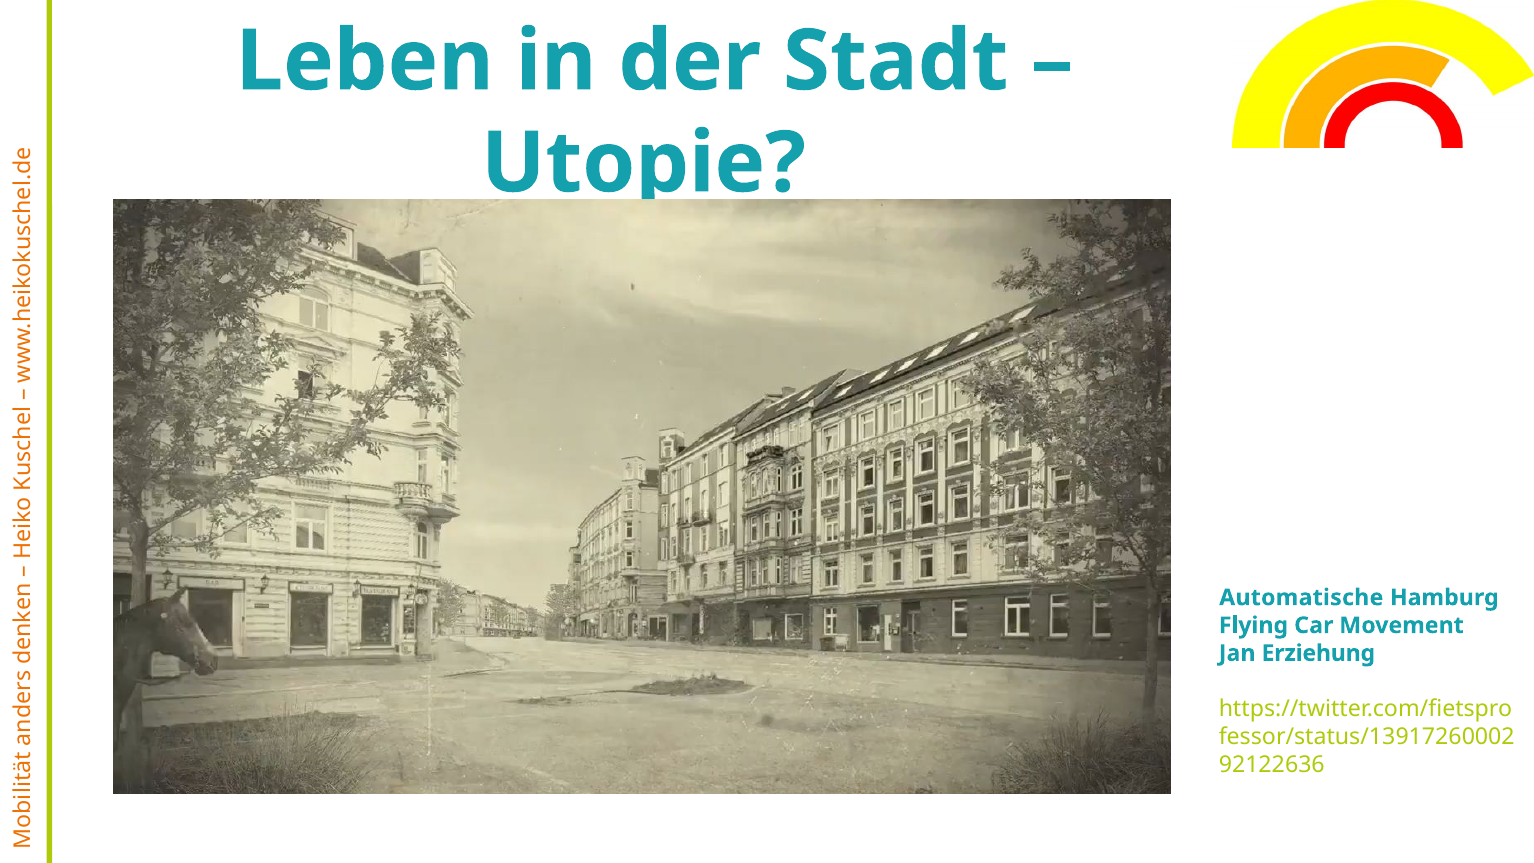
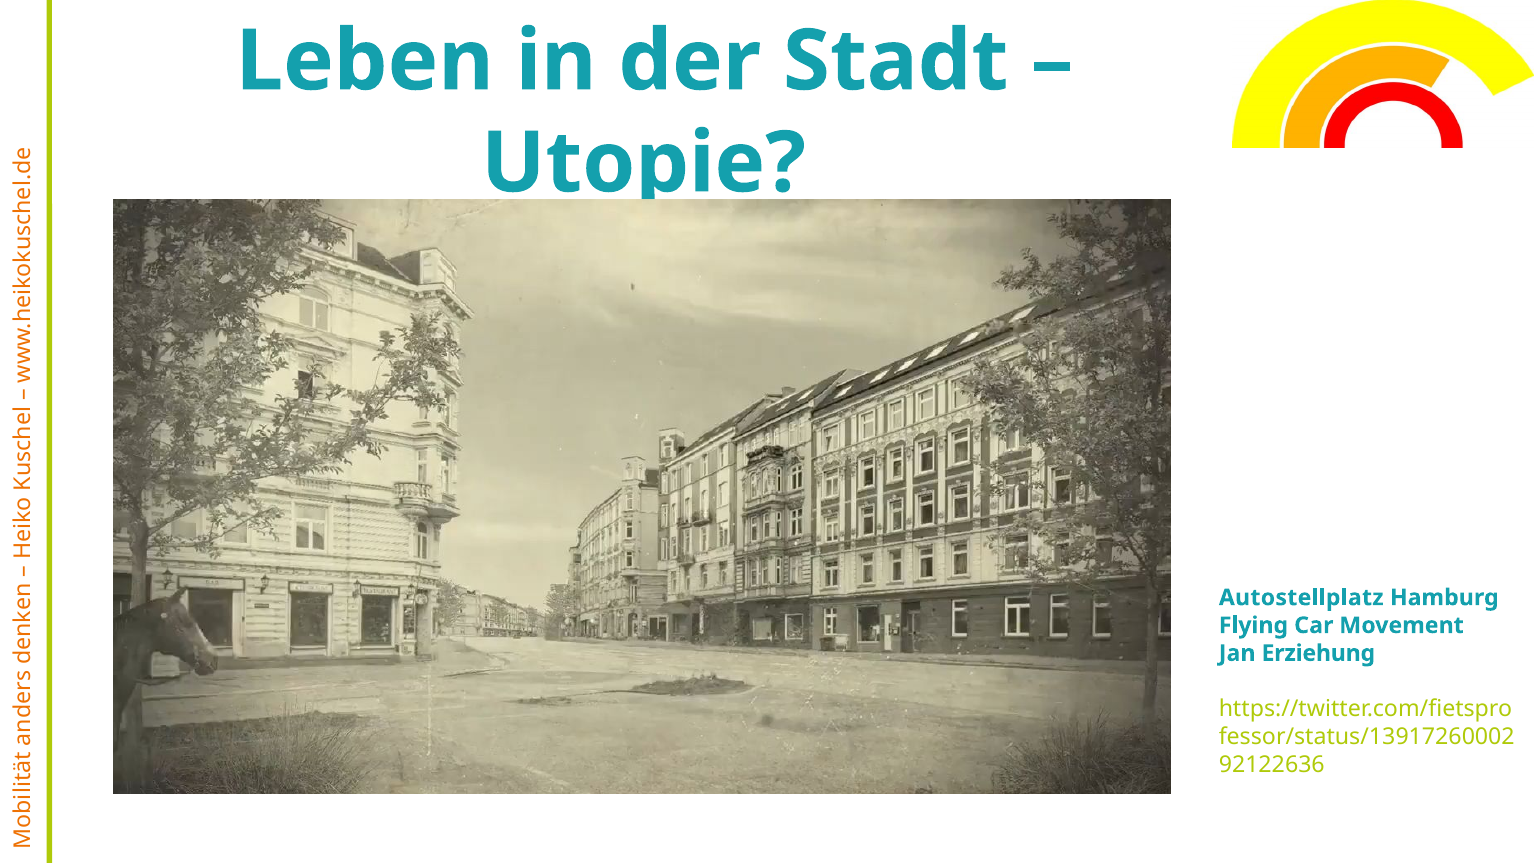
Automatische: Automatische -> Autostellplatz (1301, 598)
